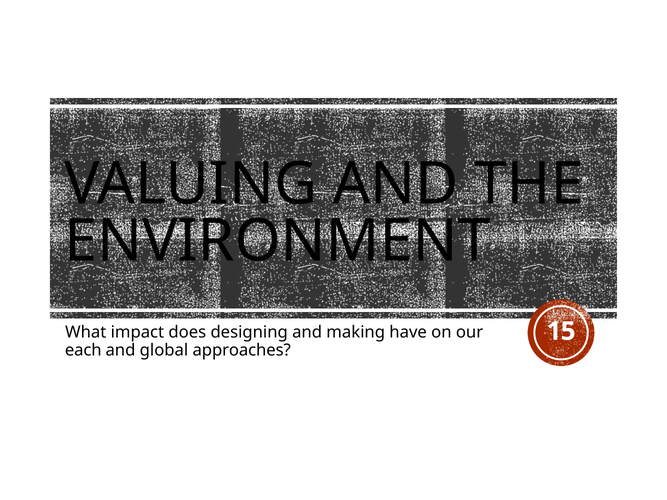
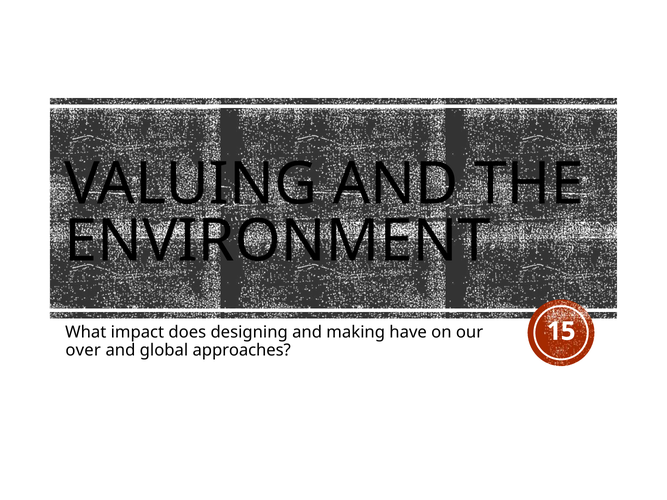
each: each -> over (83, 350)
